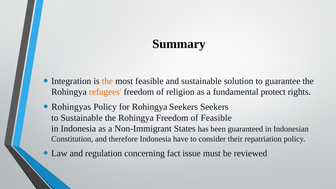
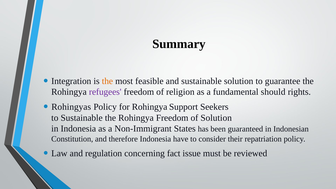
refugees colour: orange -> purple (105, 92)
protect: protect -> should (273, 92)
Rohingya Seekers: Seekers -> Support (183, 107)
of Feasible: Feasible -> Solution (216, 118)
